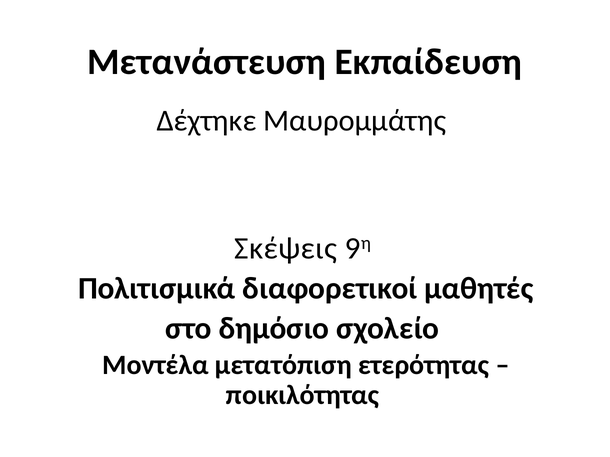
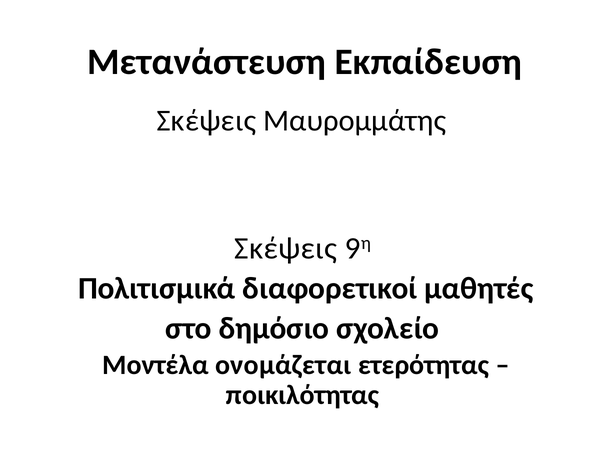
Δέχτηκε: Δέχτηκε -> Σκέψεις (206, 121)
μετατόπιση: μετατόπιση -> ονομάζεται (283, 366)
